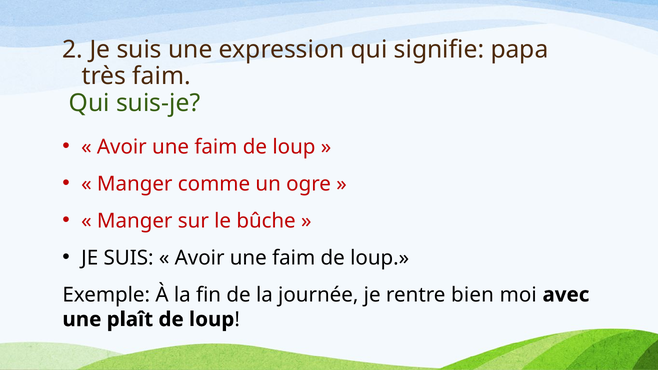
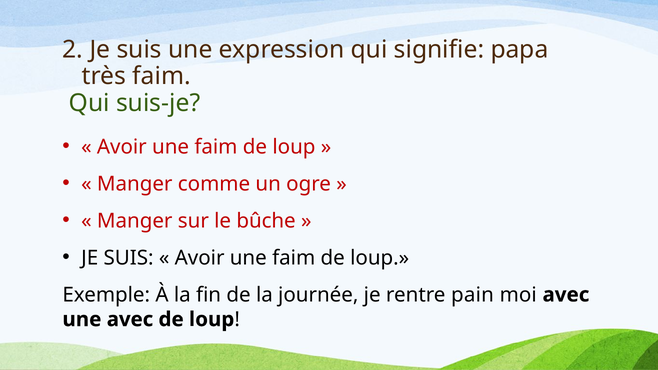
bien: bien -> pain (472, 295)
une plaît: plaît -> avec (130, 320)
